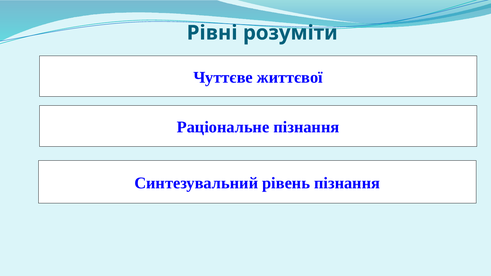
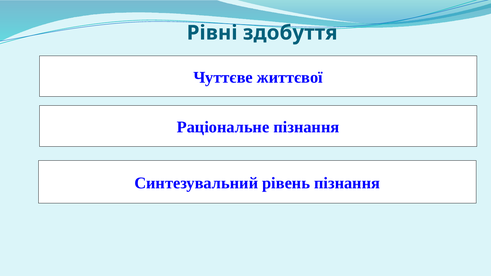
розуміти: розуміти -> здобуття (290, 33)
